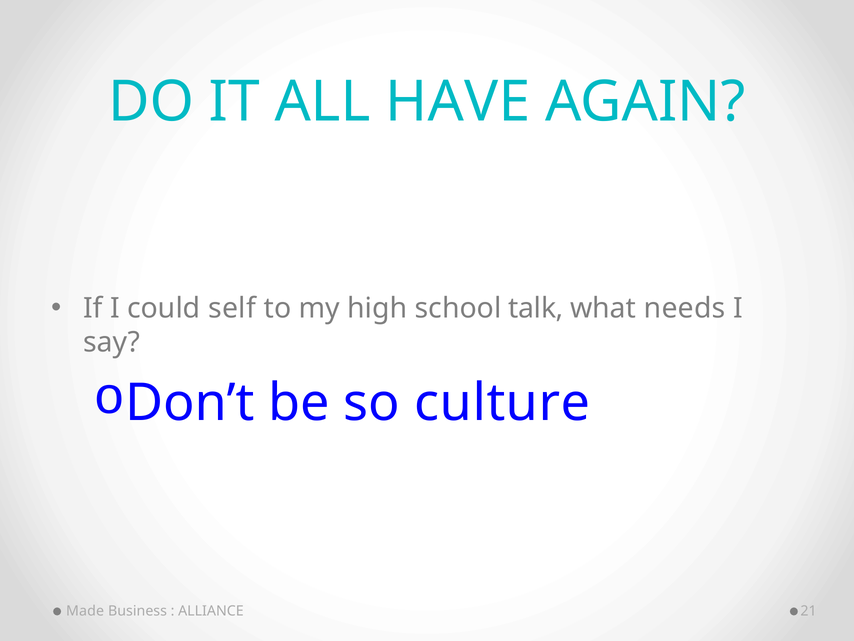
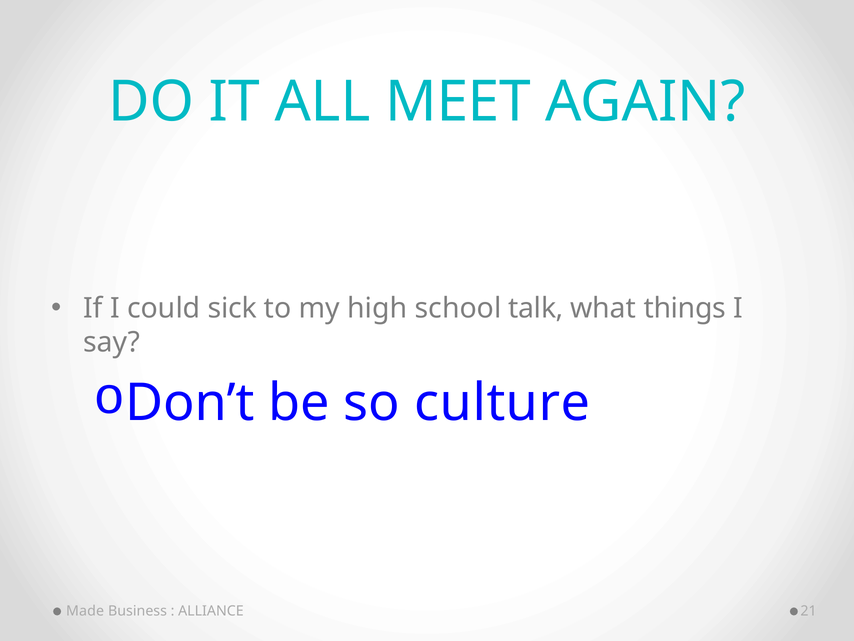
HAVE: HAVE -> MEET (458, 102)
self: self -> sick (232, 308)
needs: needs -> things (685, 308)
